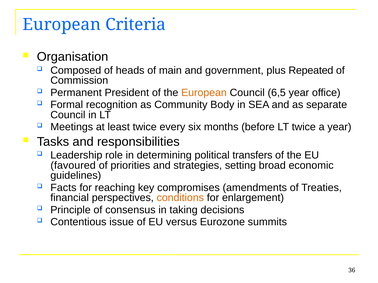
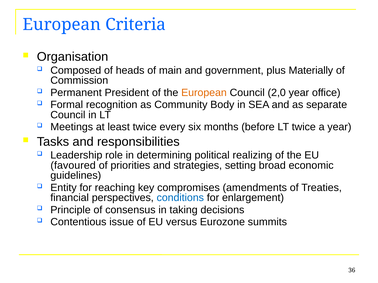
Repeated: Repeated -> Materially (311, 70)
6,5: 6,5 -> 2,0 (277, 93)
transfers: transfers -> realizing (252, 156)
Facts: Facts -> Entity (64, 188)
conditions colour: orange -> blue (180, 198)
